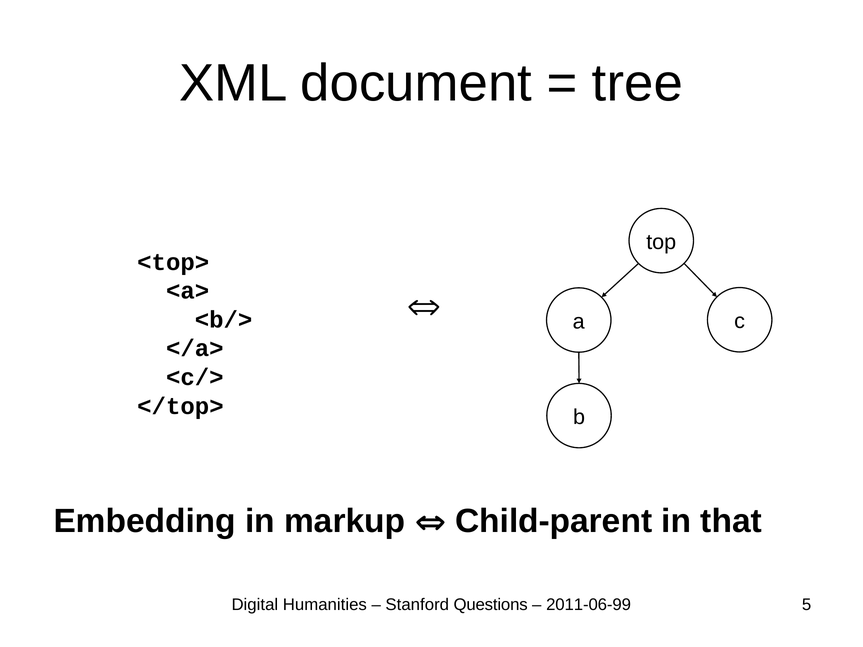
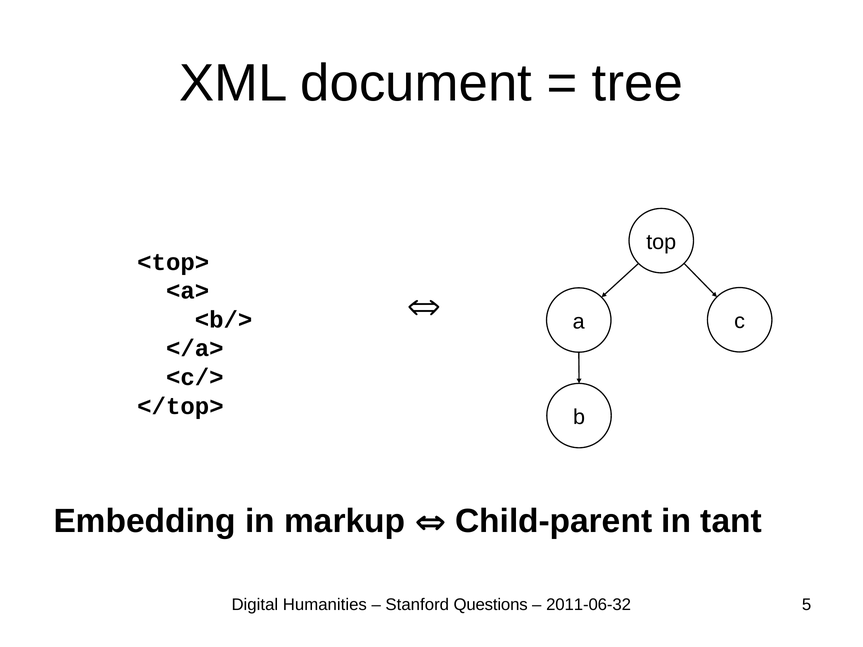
that: that -> tant (731, 522)
2011-06-99: 2011-06-99 -> 2011-06-32 (589, 605)
